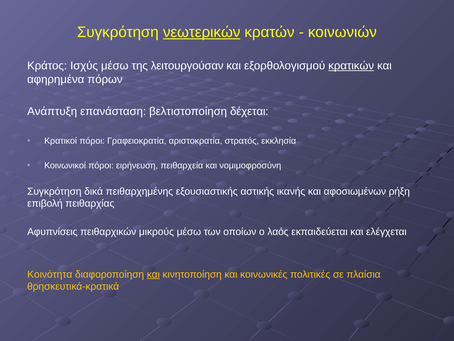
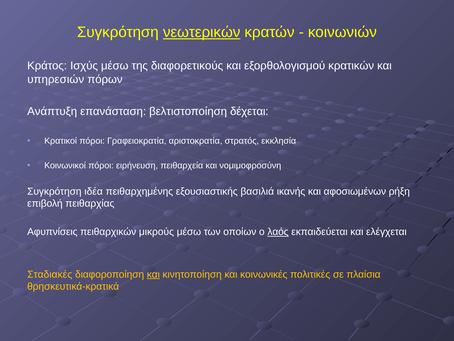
λειτουργούσαν: λειτουργούσαν -> διαφορετικούς (187, 66)
κρατικών underline: present -> none (351, 66)
αφηρημένα: αφηρημένα -> υπηρεσιών (56, 79)
δικά: δικά -> ιδέα (94, 191)
αστικής: αστικής -> βασιλιά (257, 191)
λαός underline: none -> present (278, 232)
Κοινότητα: Κοινότητα -> Σταδιακές (50, 274)
